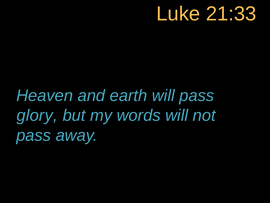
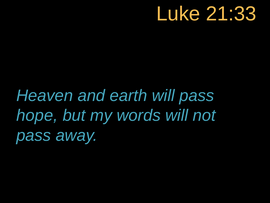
glory: glory -> hope (37, 115)
